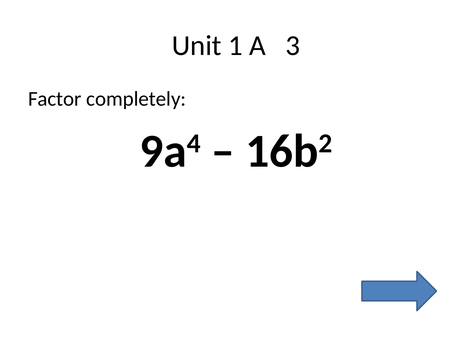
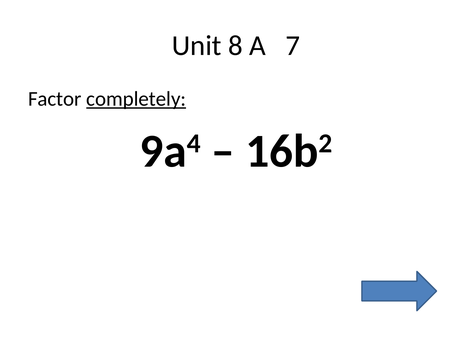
1: 1 -> 8 (235, 46)
3: 3 -> 7 (293, 46)
completely underline: none -> present (136, 99)
